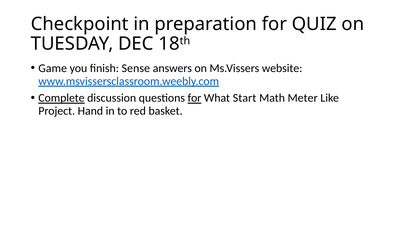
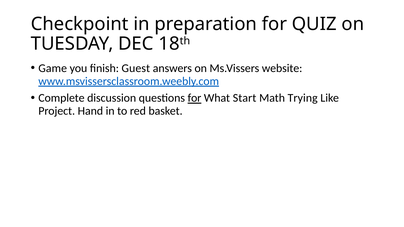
Sense: Sense -> Guest (136, 68)
Complete underline: present -> none (61, 98)
Meter: Meter -> Trying (303, 98)
